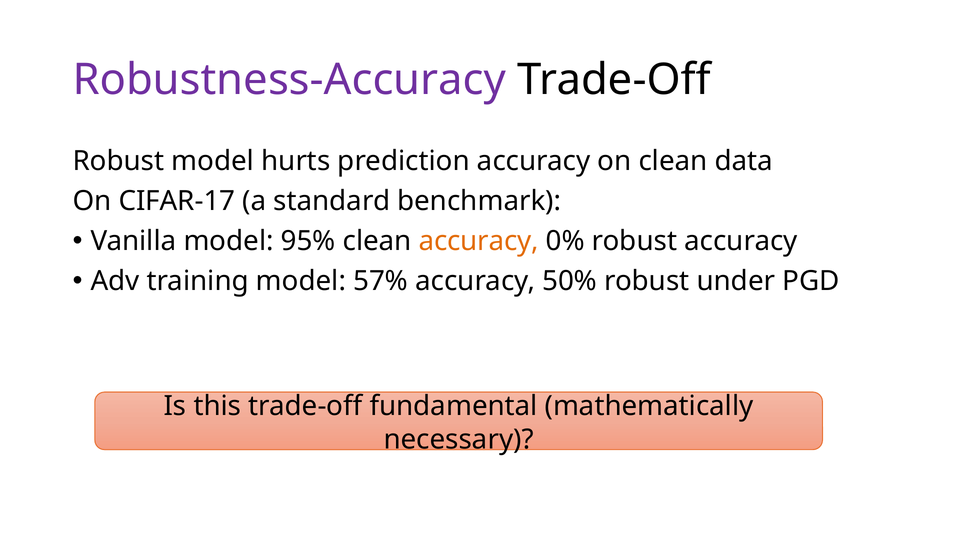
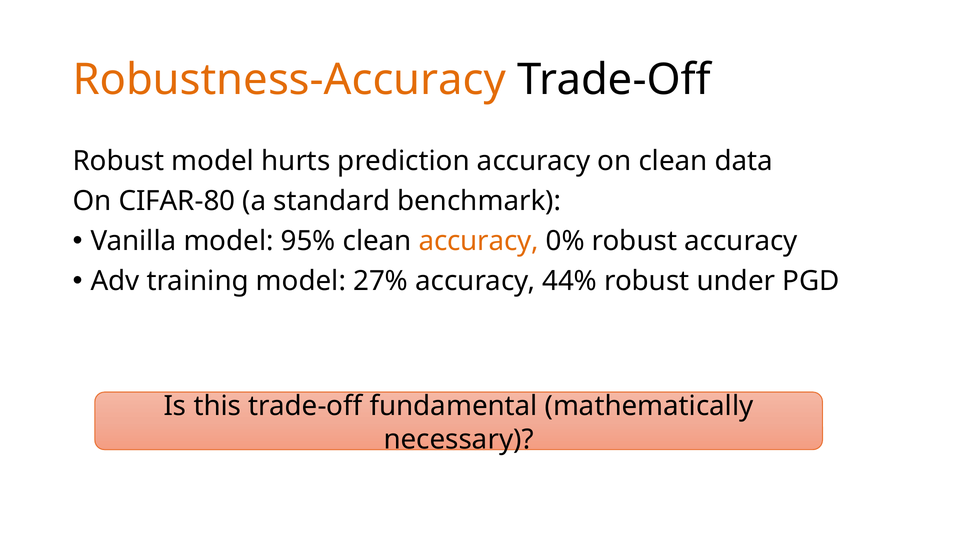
Robustness-Accuracy colour: purple -> orange (289, 80)
CIFAR-17: CIFAR-17 -> CIFAR-80 (177, 201)
57%: 57% -> 27% (381, 281)
50%: 50% -> 44% (570, 281)
